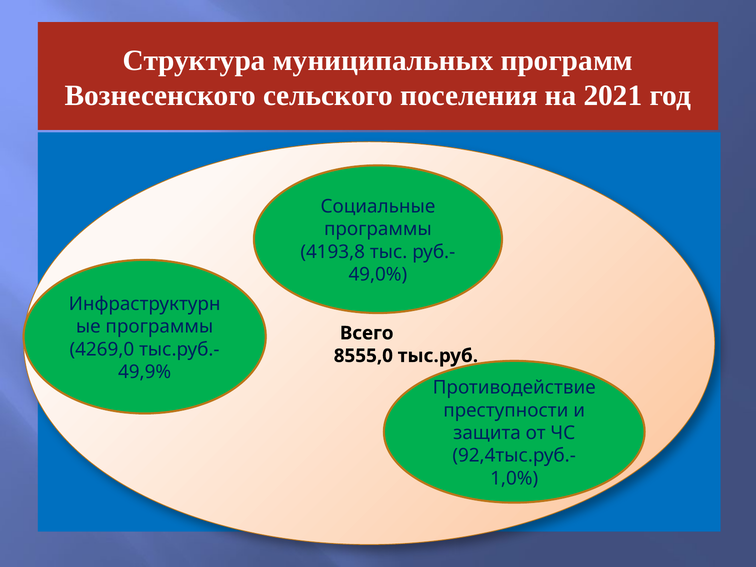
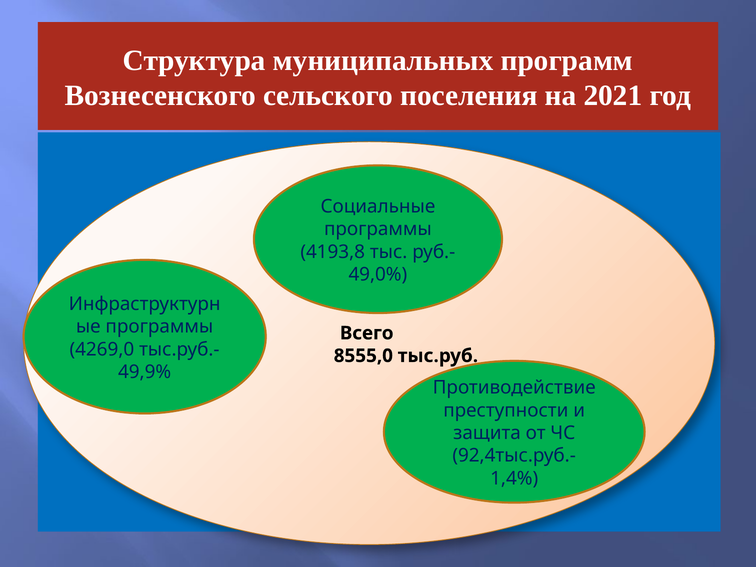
1,0%: 1,0% -> 1,4% (514, 478)
